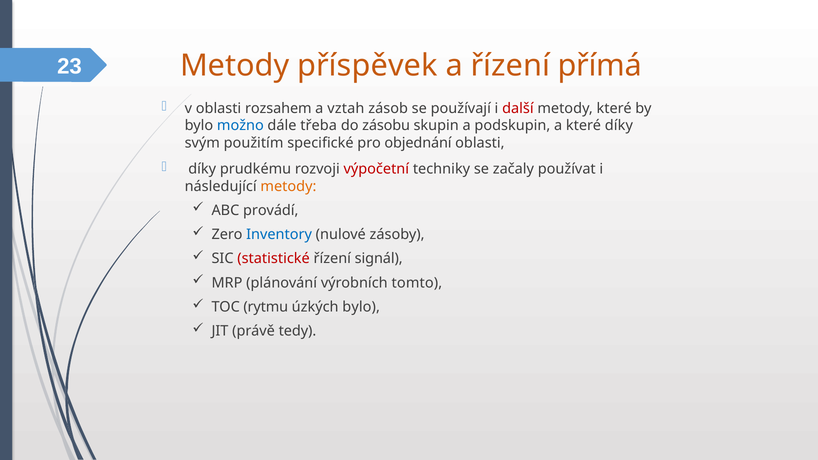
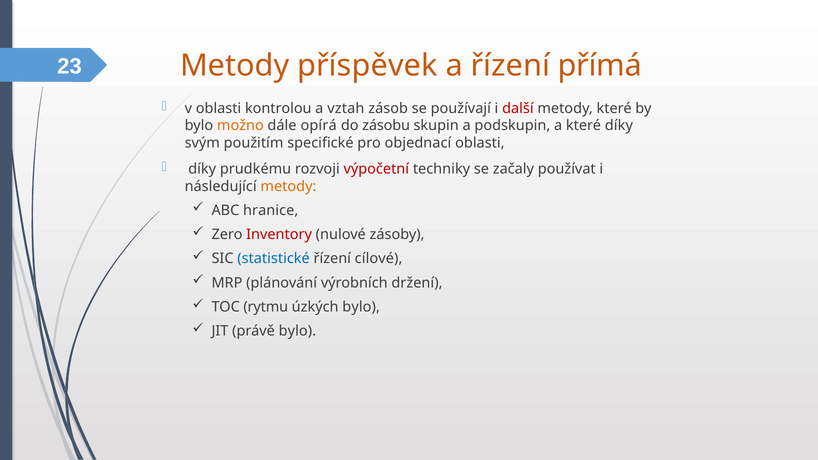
rozsahem: rozsahem -> kontrolou (278, 108)
možno colour: blue -> orange (240, 126)
třeba: třeba -> opírá (319, 126)
objednání: objednání -> objednací (418, 143)
provádí: provádí -> hranice (271, 210)
Inventory colour: blue -> red (279, 234)
statistické colour: red -> blue (274, 259)
signál: signál -> cílové (379, 259)
tomto: tomto -> držení (417, 283)
právě tedy: tedy -> bylo (297, 331)
